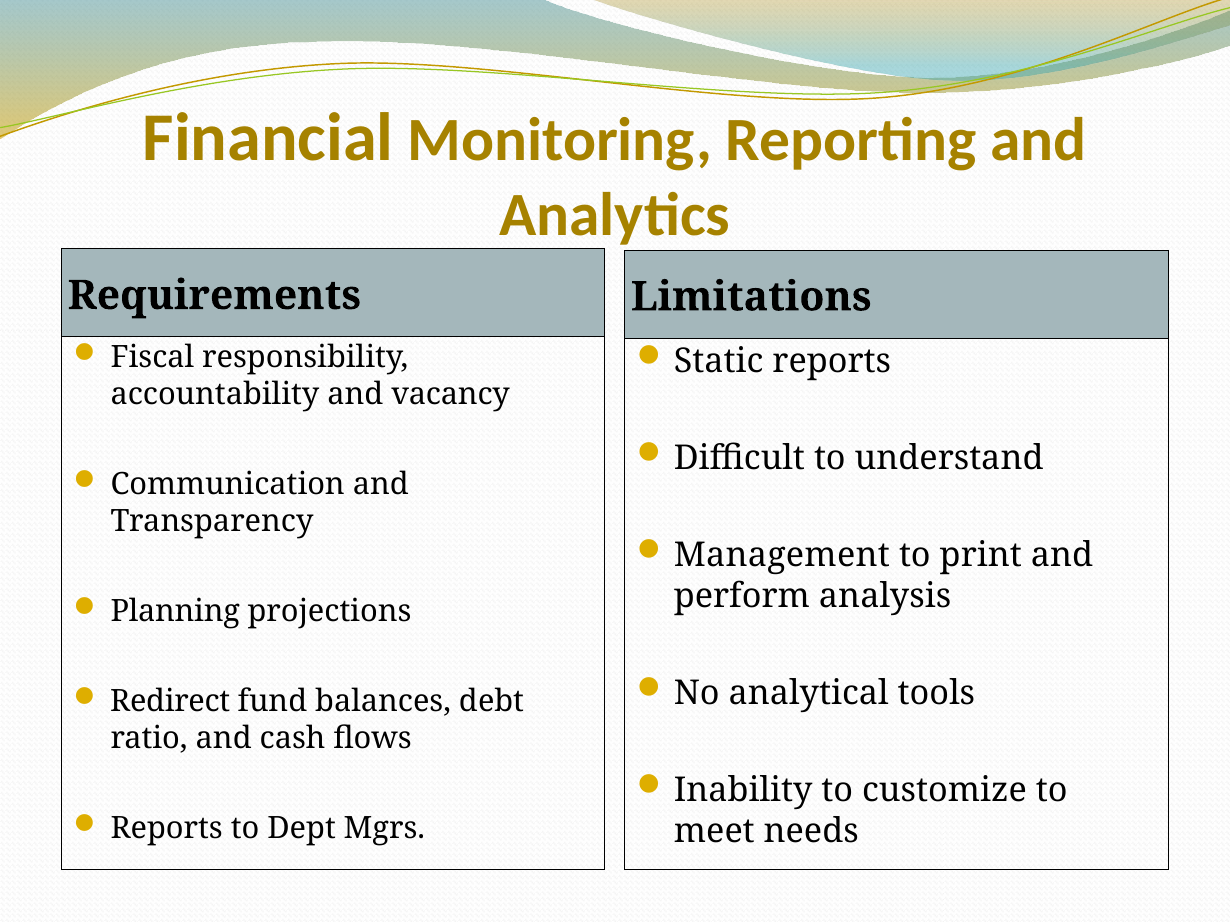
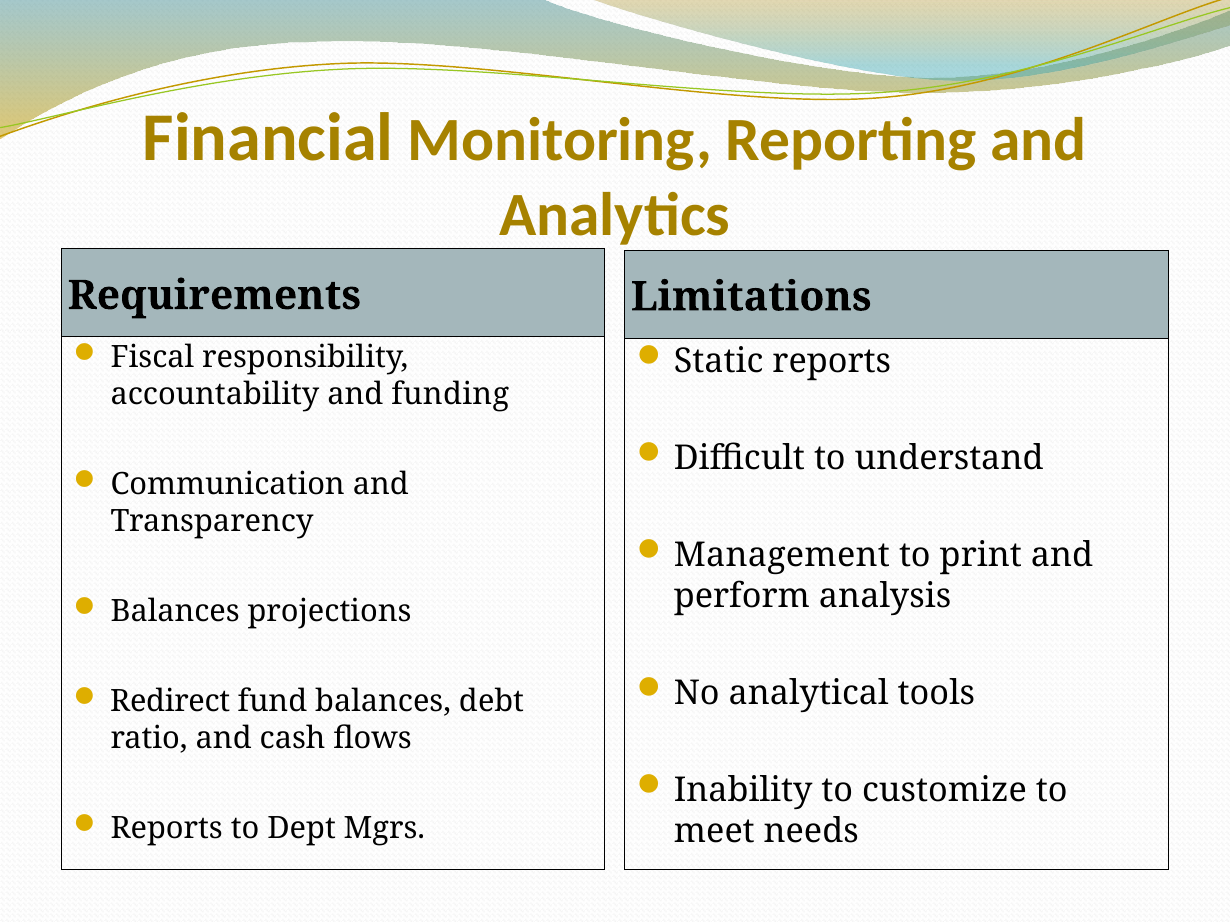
vacancy: vacancy -> funding (450, 395)
Planning: Planning -> Balances (175, 612)
